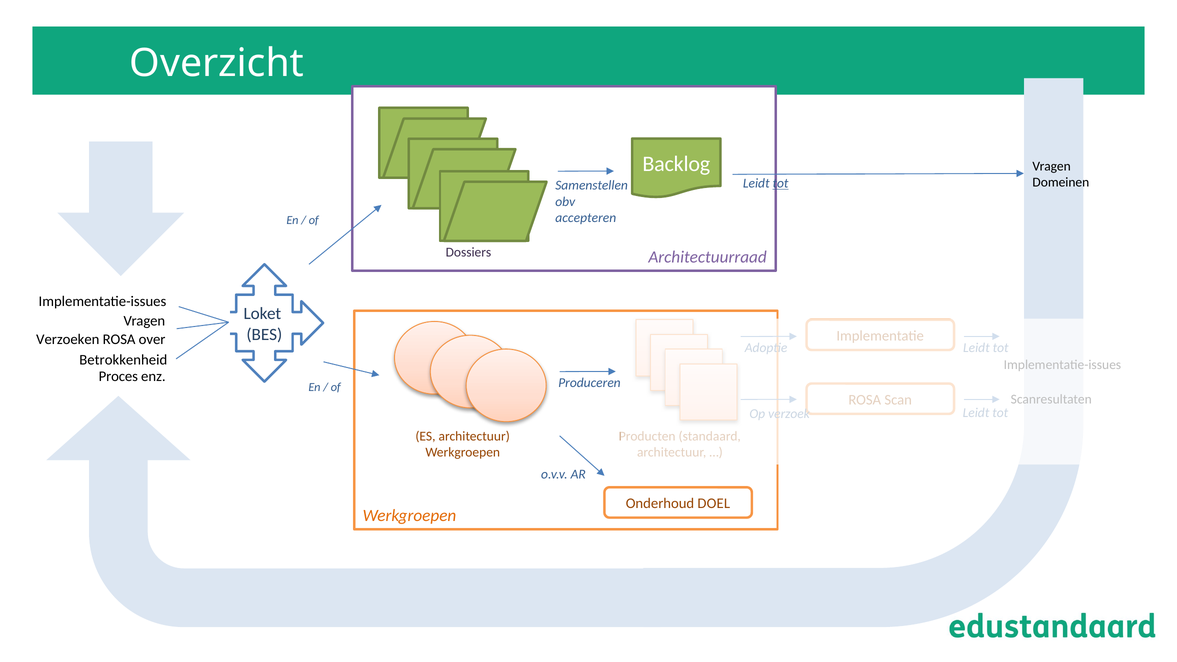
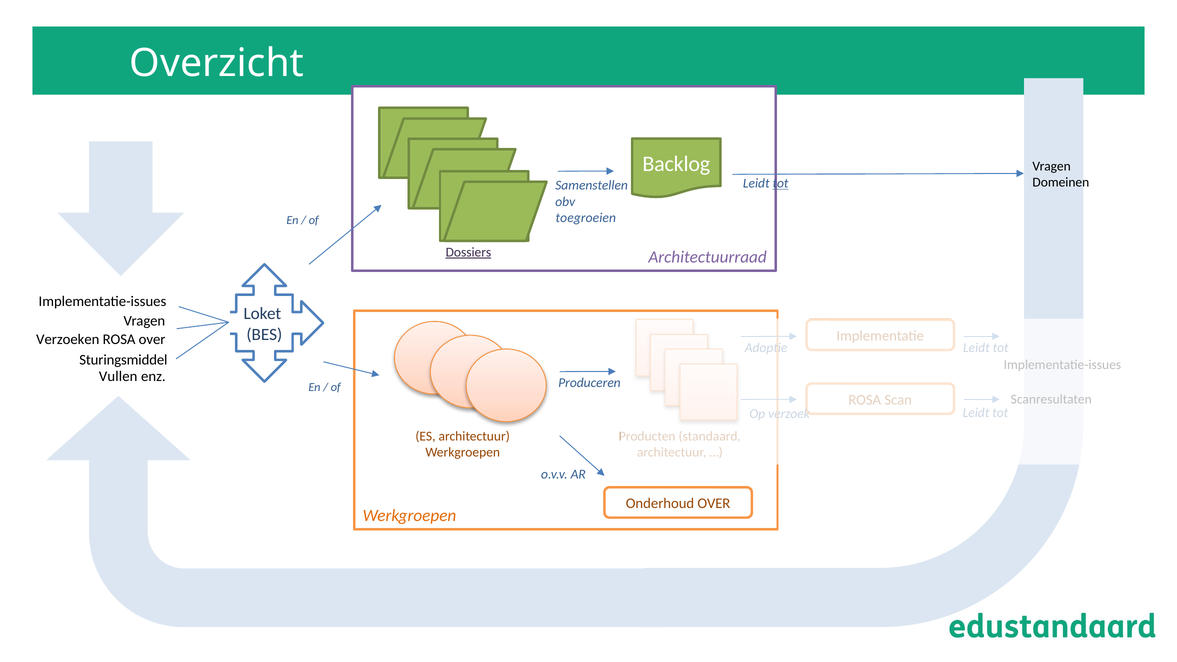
accepteren: accepteren -> toegroeien (586, 218)
Dossiers underline: none -> present (468, 252)
Betrokkenheid: Betrokkenheid -> Sturingsmiddel (123, 360)
Proces: Proces -> Vullen (118, 376)
DOEL: DOEL -> OVER (714, 503)
